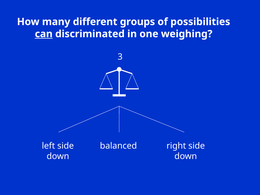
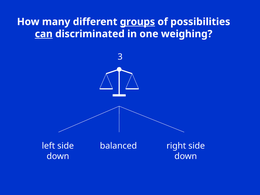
groups underline: none -> present (137, 22)
